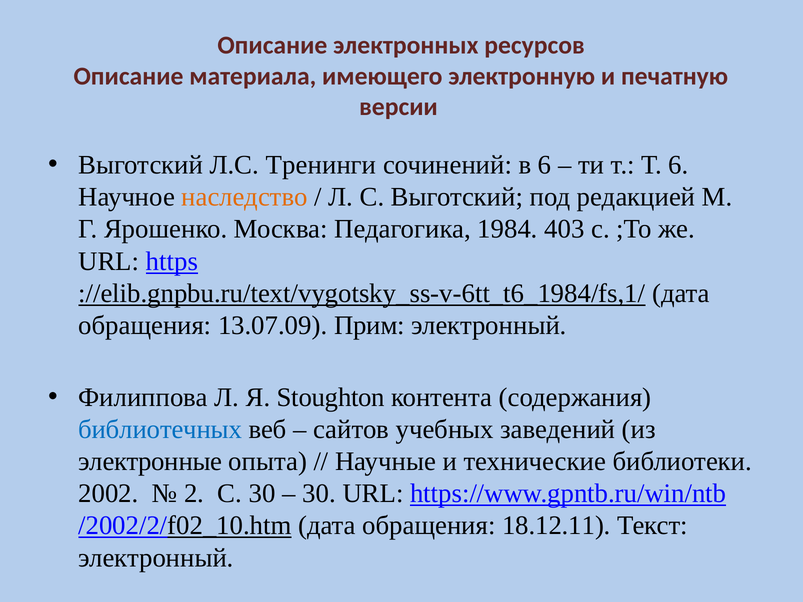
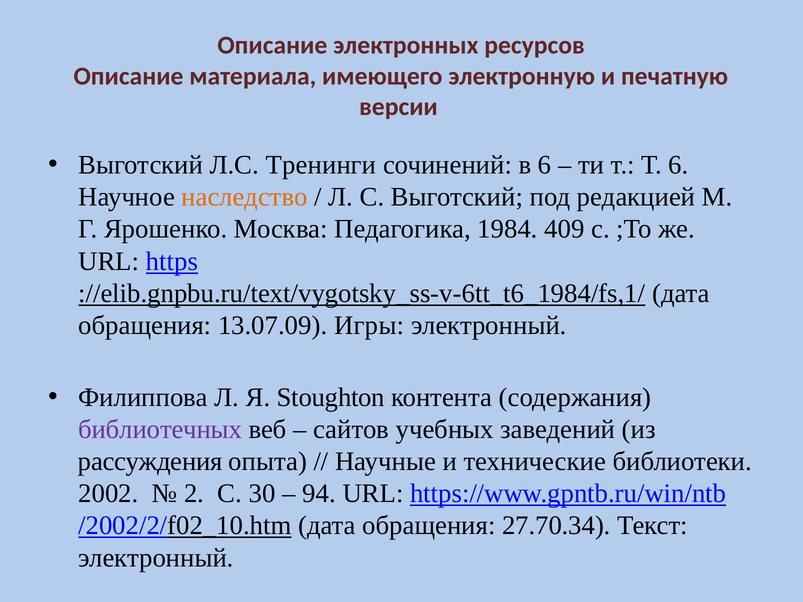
403: 403 -> 409 (564, 229)
Прим: Прим -> Игры (369, 326)
библиотечных colour: blue -> purple (160, 429)
электронные: электронные -> рассуждения (150, 462)
30: 30 -> 94 (319, 494)
18.12.11: 18.12.11 -> 27.70.34 (556, 526)
